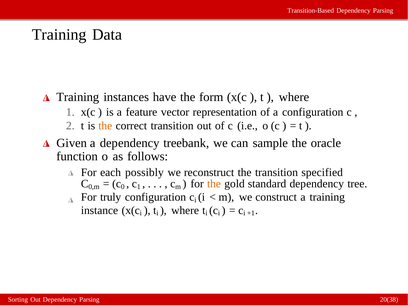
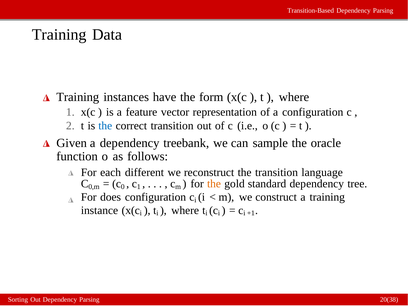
the colour: orange -> blue (105, 126)
possibly: possibly -> different (144, 172)
specified: specified -> language (322, 172)
truly: truly -> does (111, 197)
